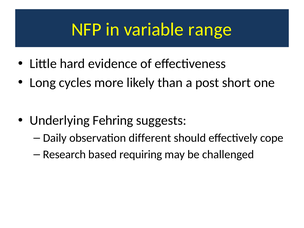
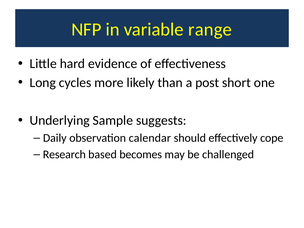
Fehring: Fehring -> Sample (113, 121)
different: different -> calendar (150, 138)
requiring: requiring -> becomes (141, 155)
